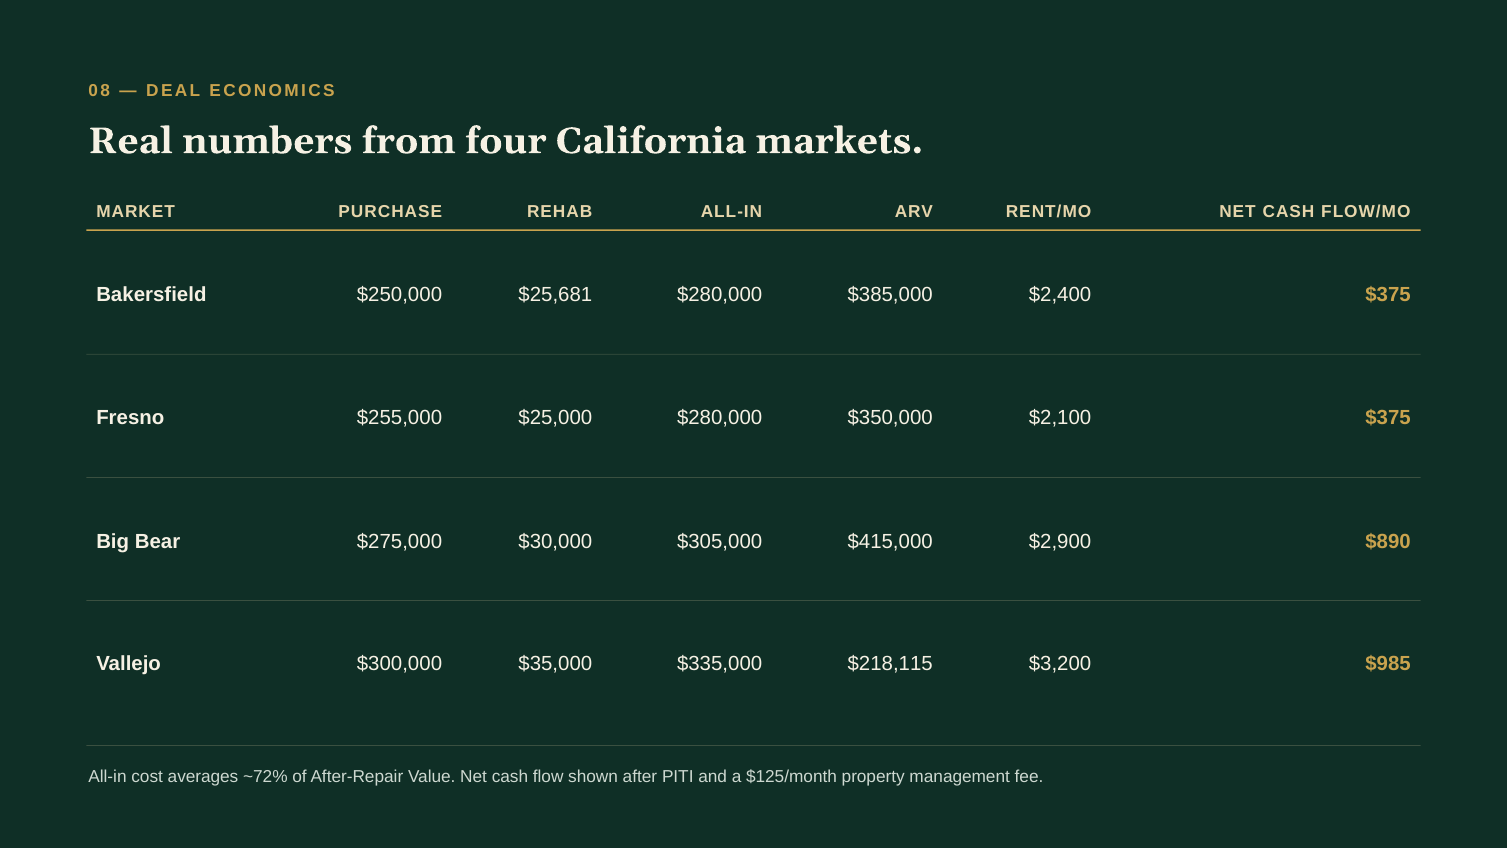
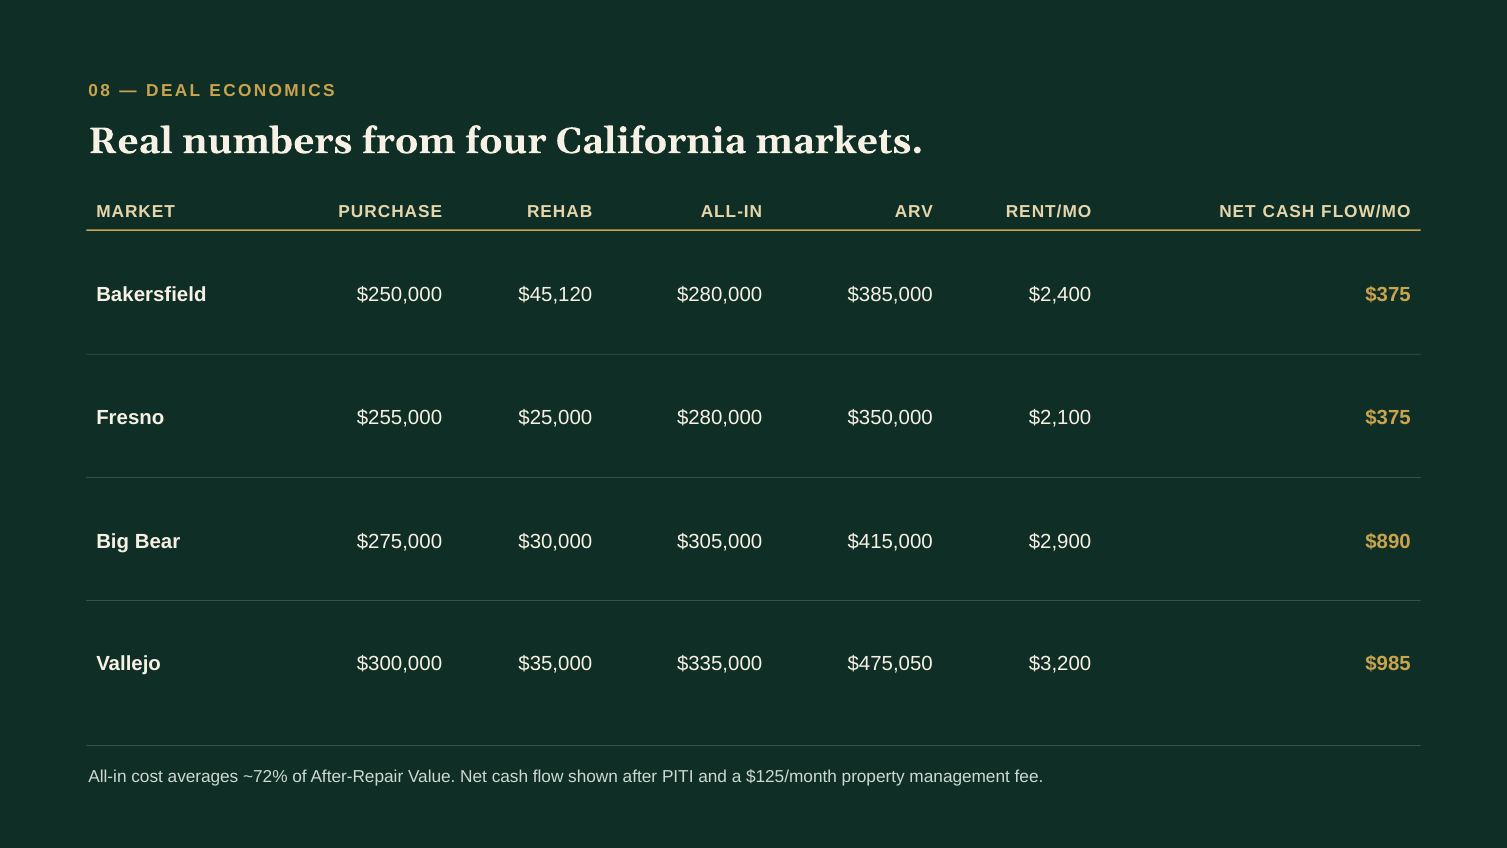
$25,681: $25,681 -> $45,120 (555, 295)
$218,115: $218,115 -> $475,050 (890, 664)
